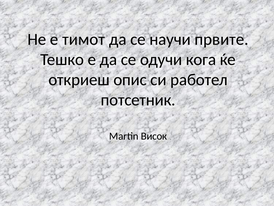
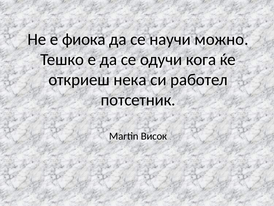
тимот: тимот -> фиока (84, 39)
првите: првите -> можно (221, 39)
опис: опис -> нека (130, 80)
